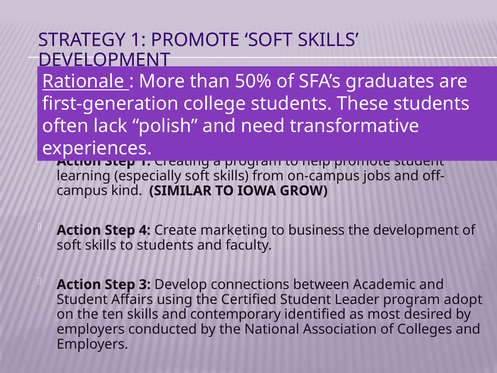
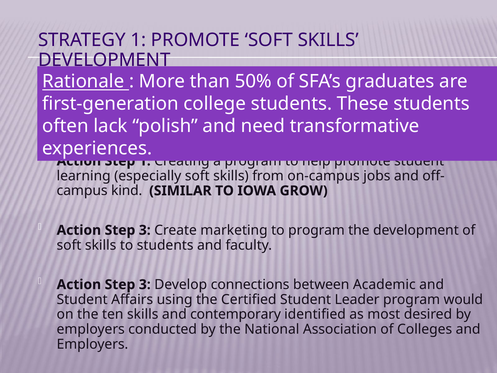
4: 4 -> 3 (145, 230)
to business: business -> program (316, 230)
adopt: adopt -> would (463, 299)
